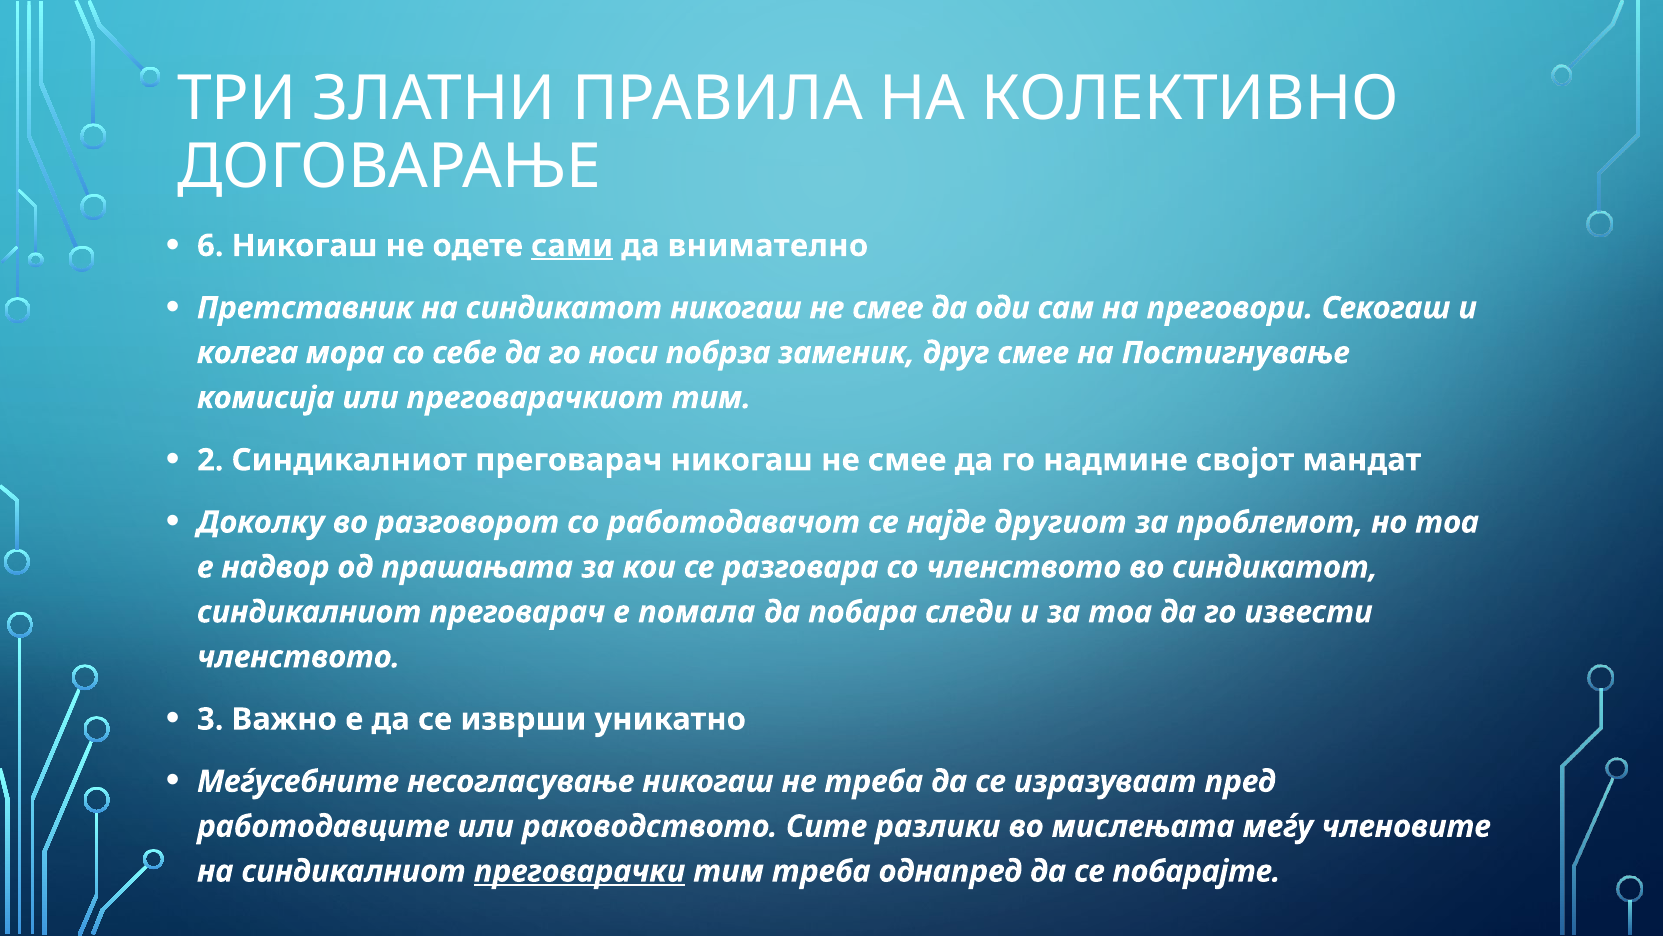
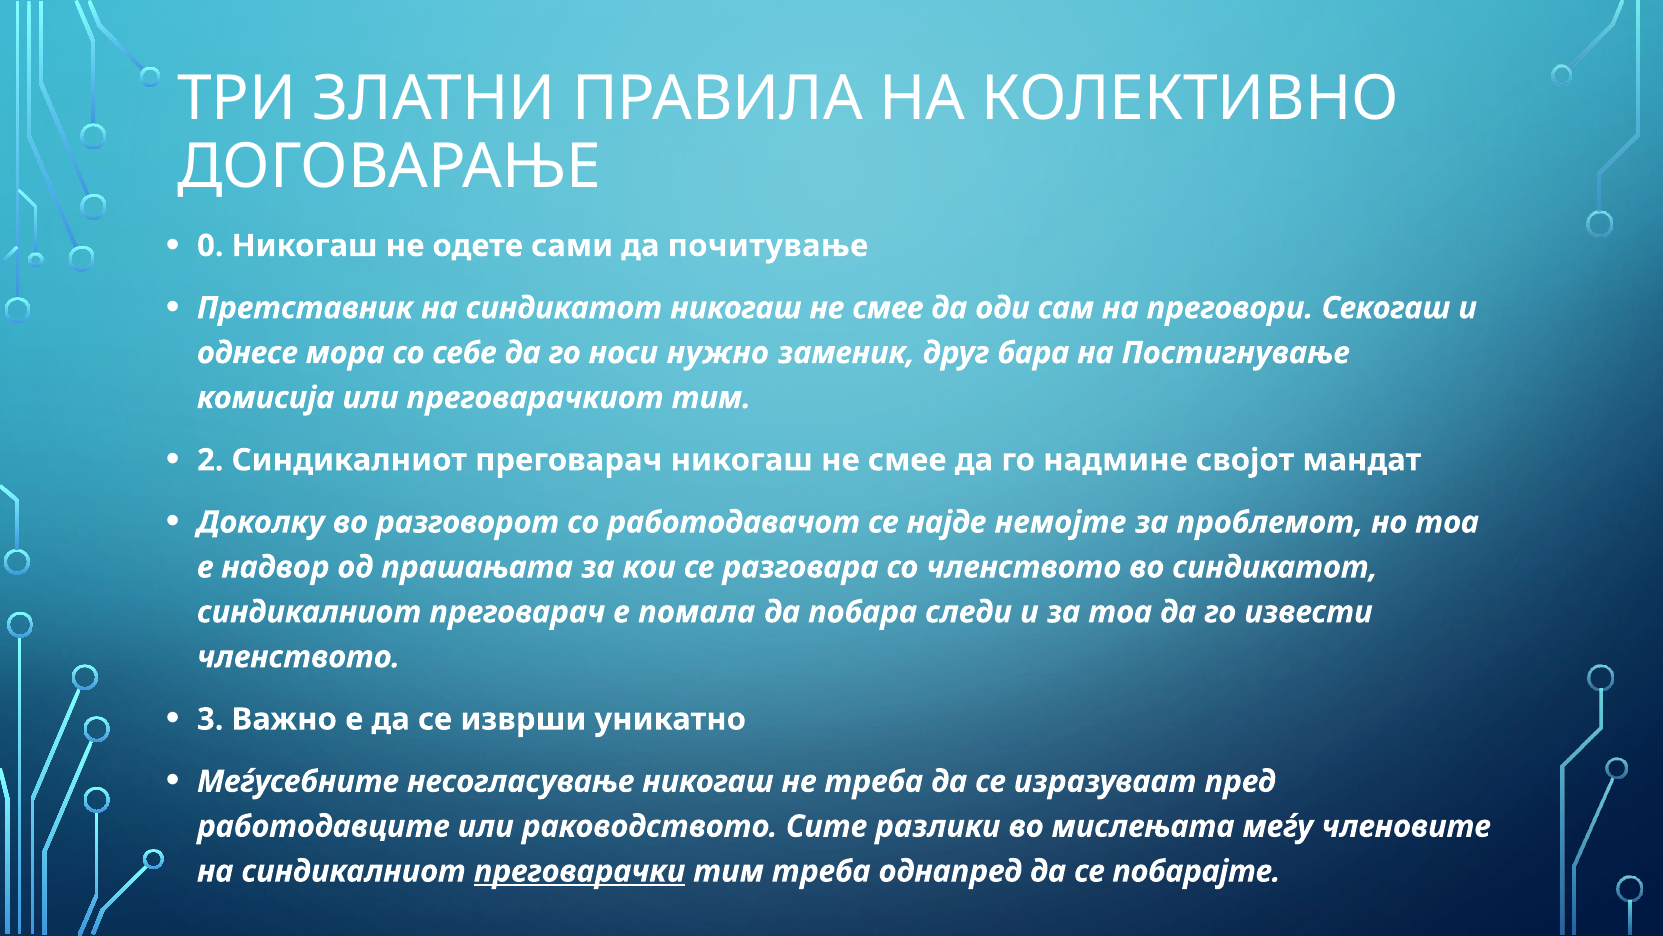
6: 6 -> 0 (210, 246)
сами underline: present -> none (572, 246)
внимателно: внимателно -> почитување (768, 246)
колега: колега -> однесе (247, 353)
побрза: побрза -> нужно (718, 353)
друг смее: смее -> бара (1033, 353)
другиот: другиот -> немојте (1060, 522)
